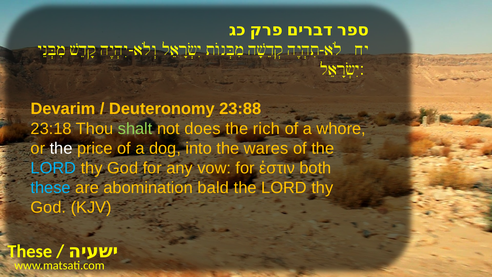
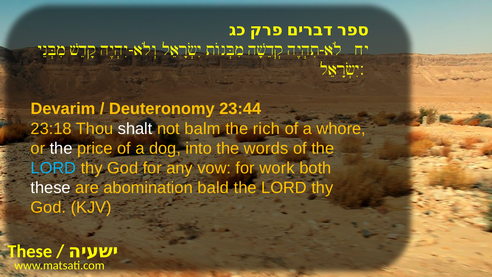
23:88: 23:88 -> 23:44 (240, 109)
shalt colour: light green -> white (135, 129)
does: does -> balm (203, 129)
wares: wares -> words (266, 148)
ἐστιν: ἐστιν -> work (277, 168)
these colour: light blue -> white (51, 188)
